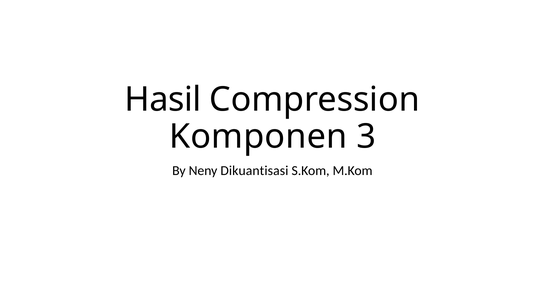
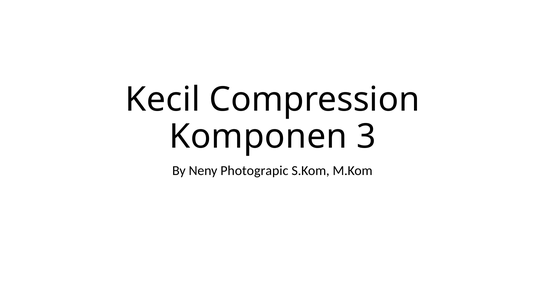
Hasil: Hasil -> Kecil (163, 99)
Dikuantisasi: Dikuantisasi -> Photograpic (254, 170)
